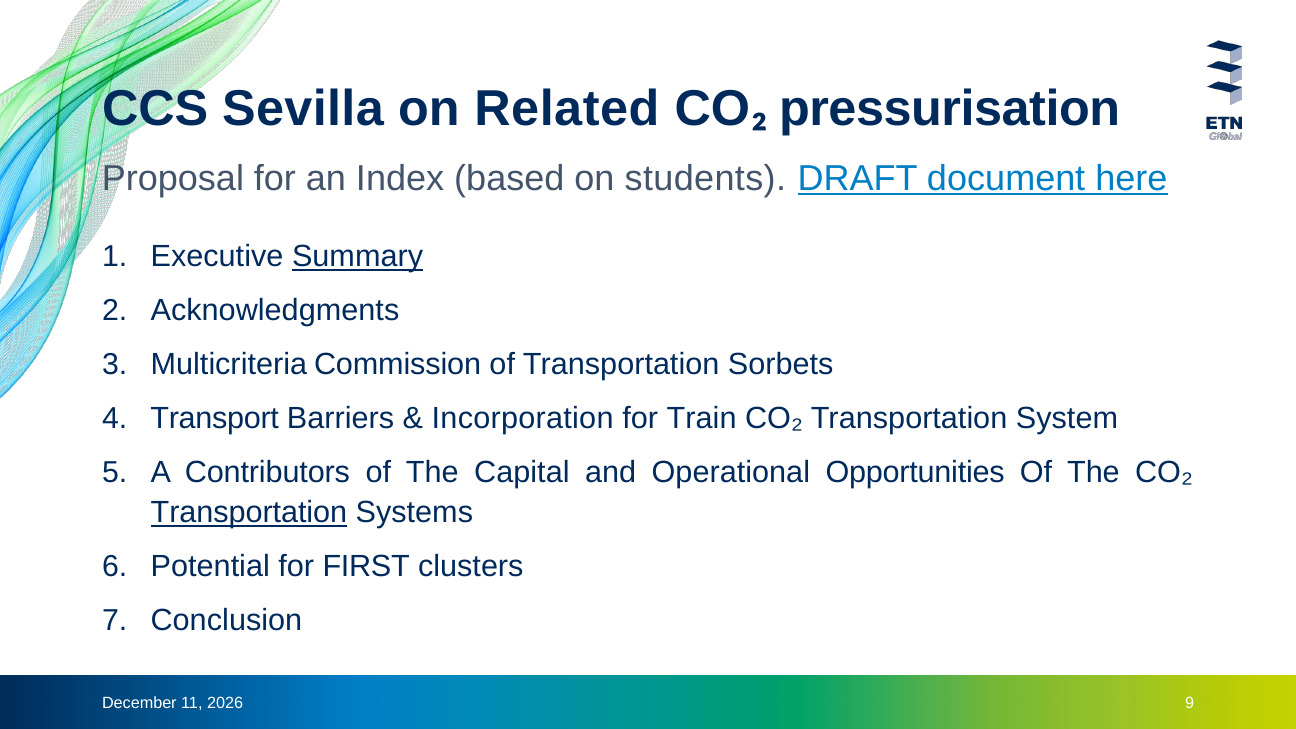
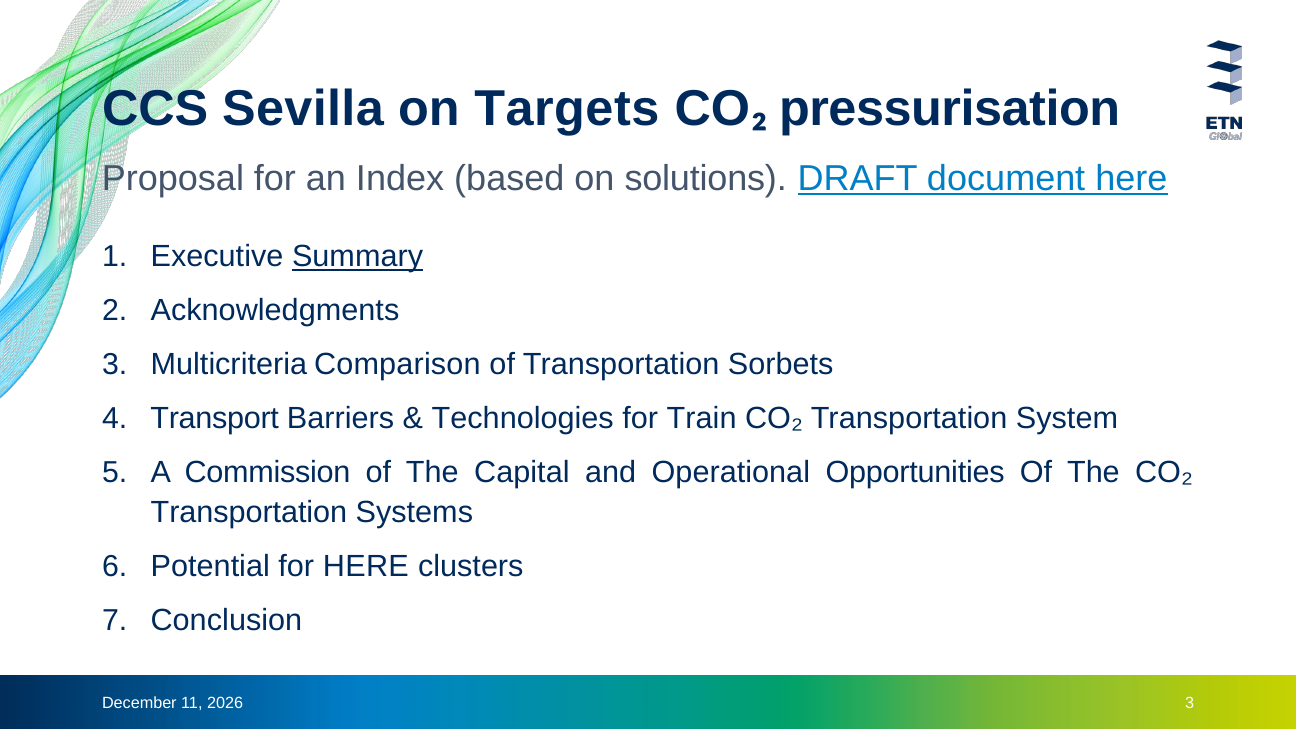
Related: Related -> Targets (567, 109)
students: students -> solutions (706, 178)
Commission: Commission -> Comparison (397, 364)
Incorporation: Incorporation -> Technologies (523, 418)
Contributors: Contributors -> Commission (268, 472)
Transportation underline: present -> none (249, 513)
for FIRST: FIRST -> HERE (366, 567)
9: 9 -> 3 (1190, 703)
